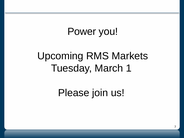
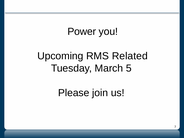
Markets: Markets -> Related (130, 56)
1: 1 -> 5 (129, 68)
